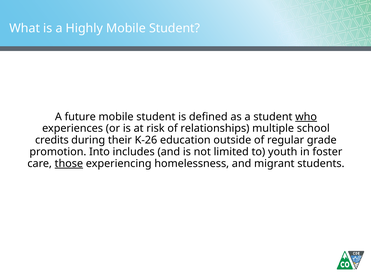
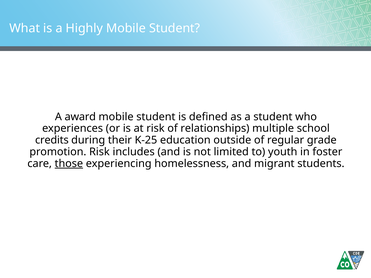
future: future -> award (80, 117)
who underline: present -> none (306, 117)
K-26: K-26 -> K-25 (146, 140)
promotion Into: Into -> Risk (99, 152)
